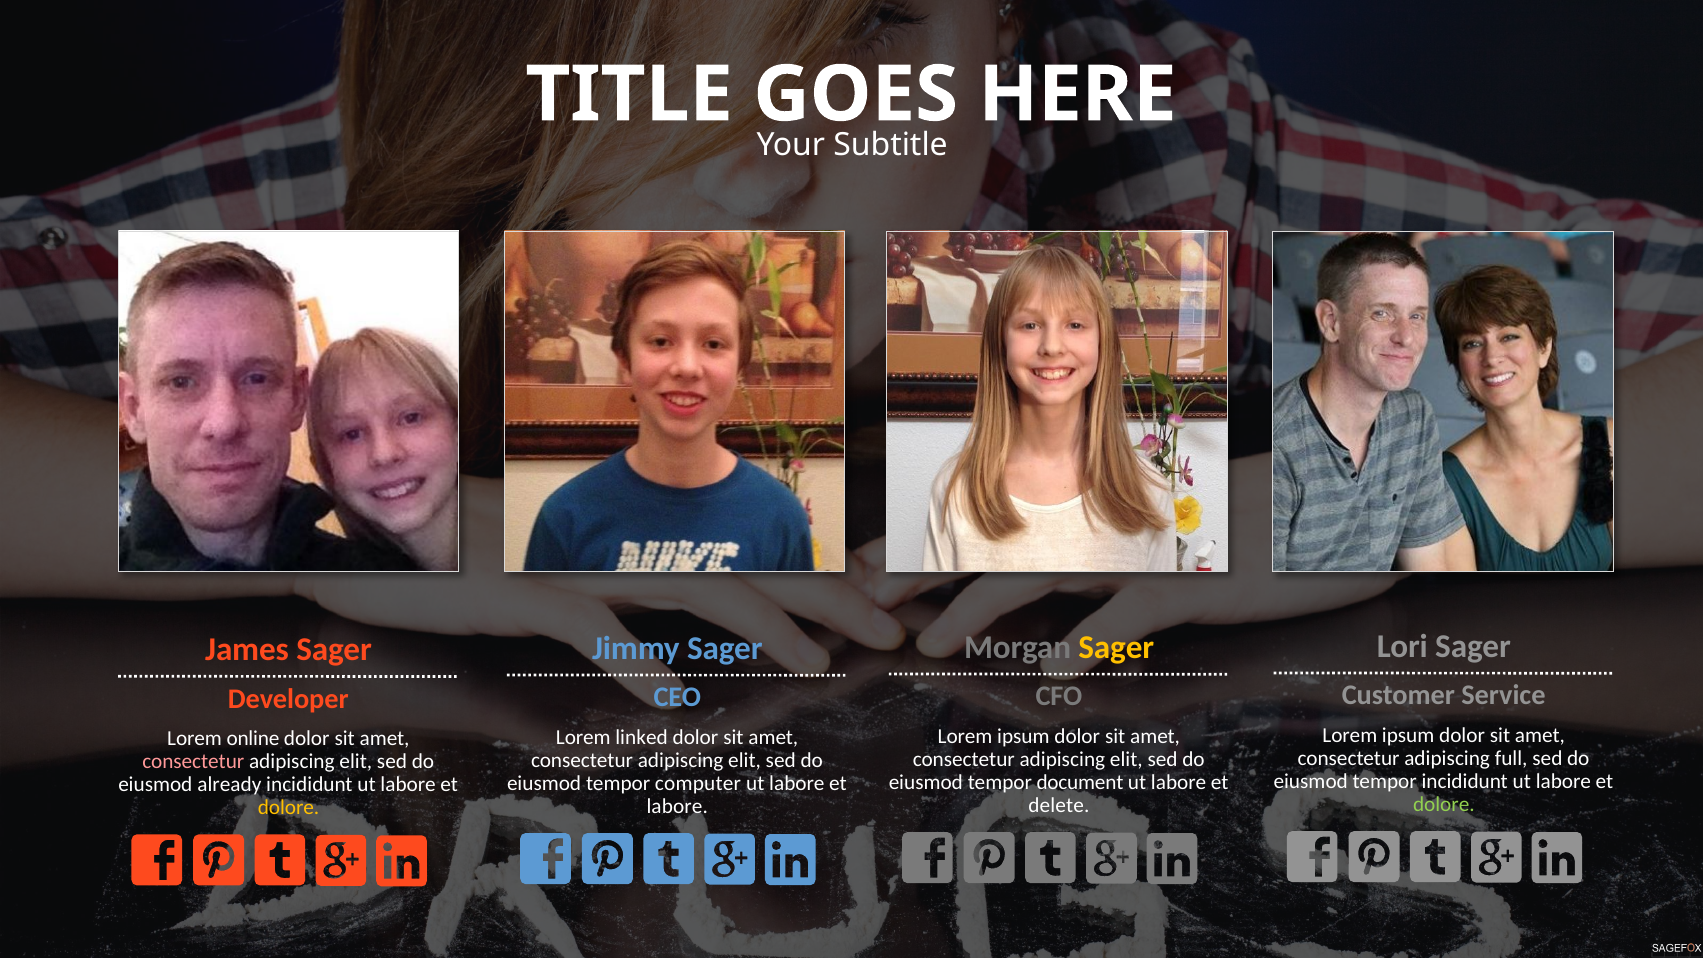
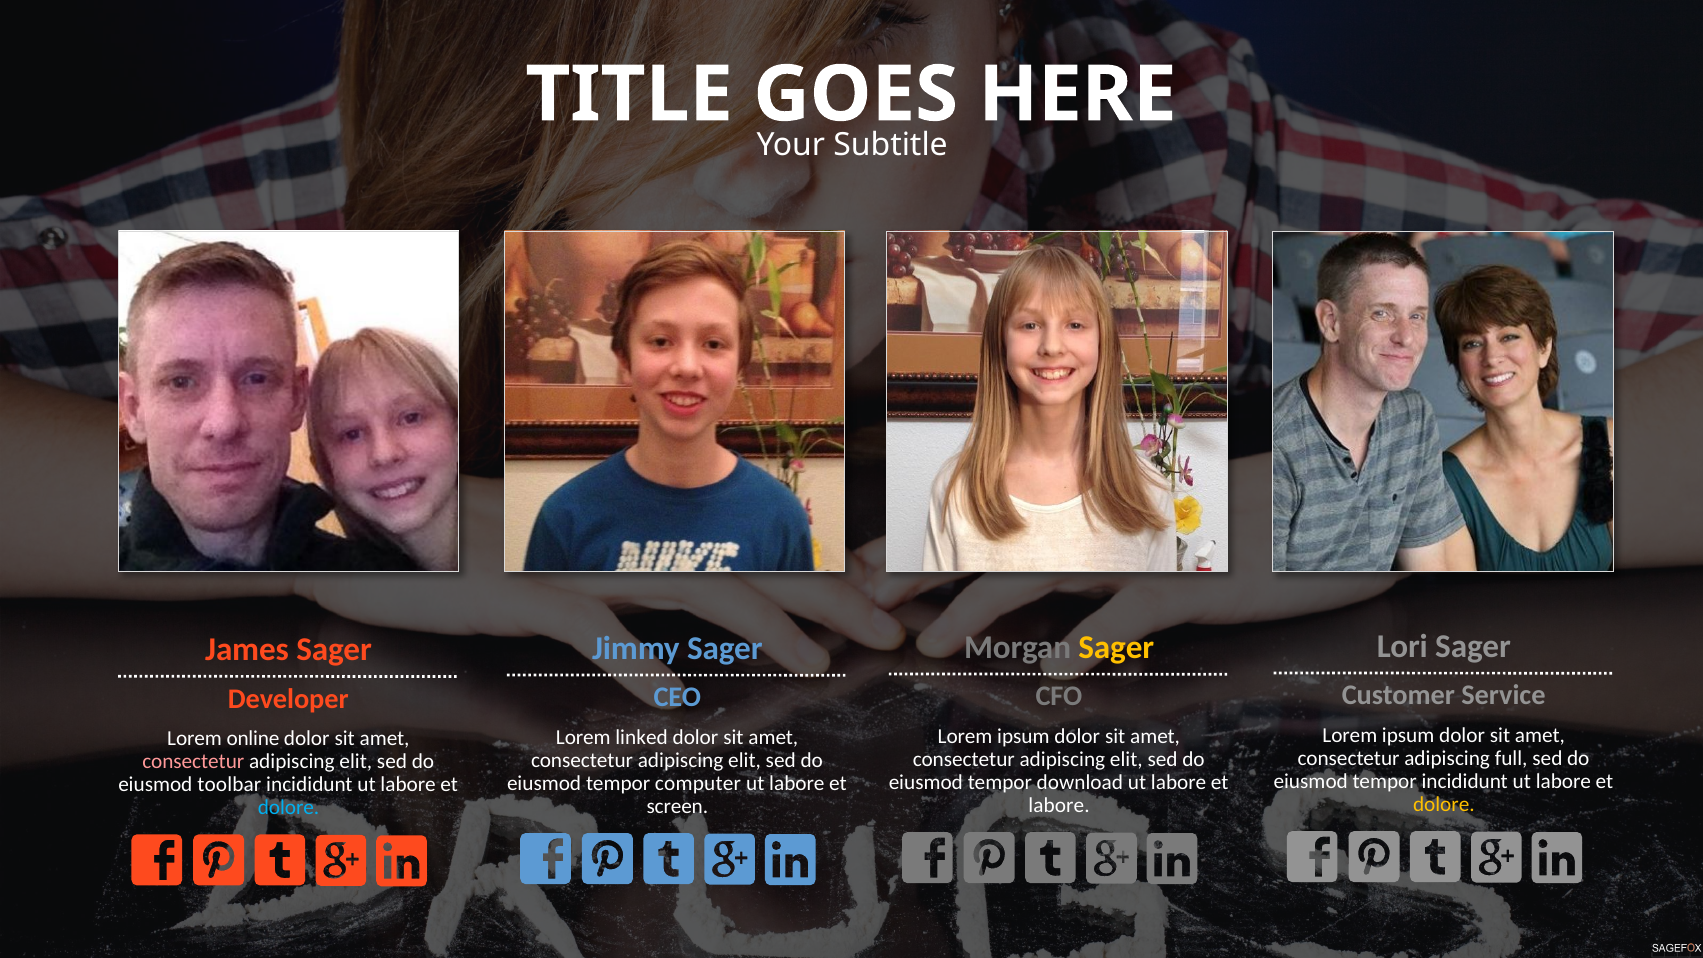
document: document -> download (1080, 783)
already: already -> toolbar (229, 785)
dolore colour: light green -> yellow (1444, 805)
delete: delete -> labore (1059, 806)
labore: labore -> screen (677, 806)
dolore colour: yellow -> light blue (289, 808)
